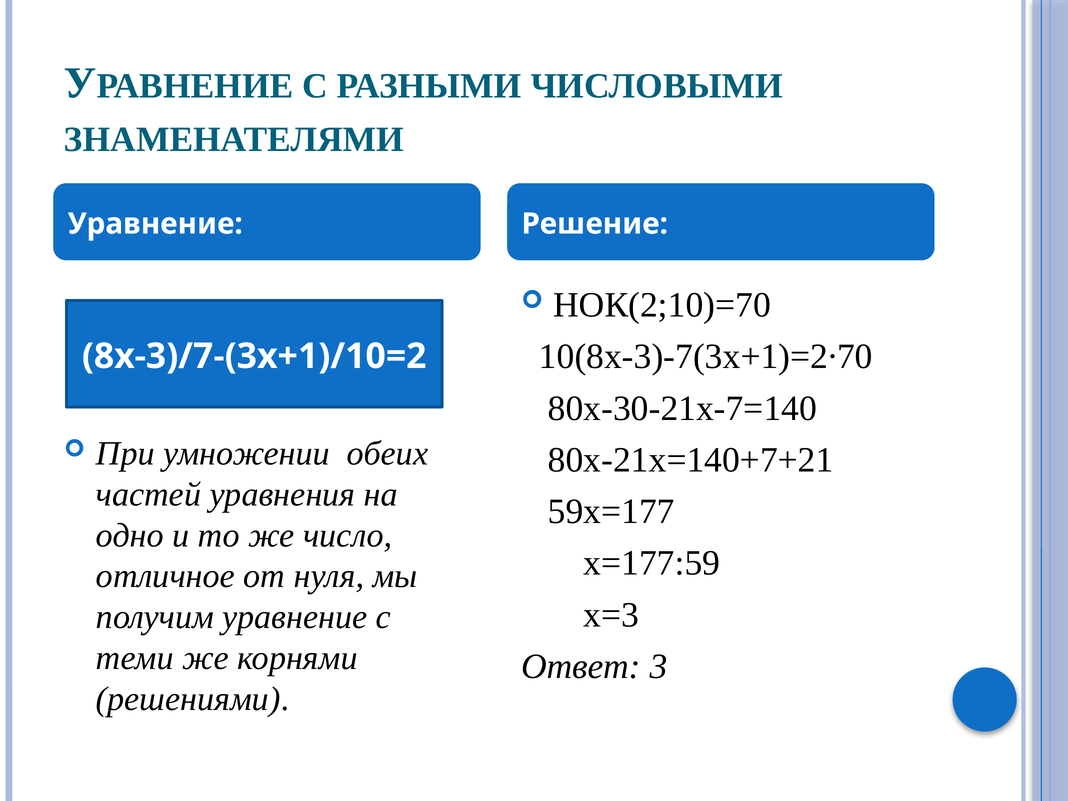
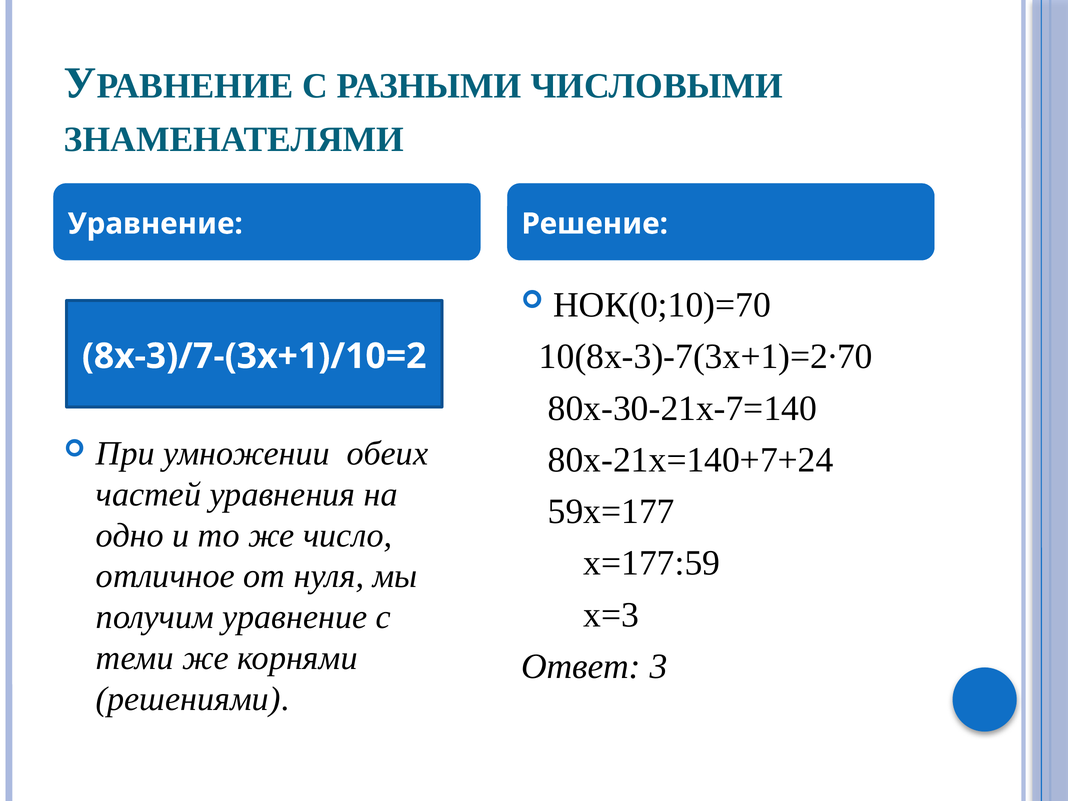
НОК(2;10)=70: НОК(2;10)=70 -> НОК(0;10)=70 (662, 305)
80х-21х=140+7+21: 80х-21х=140+7+21 -> 80х-21х=140+7+24 (691, 460)
